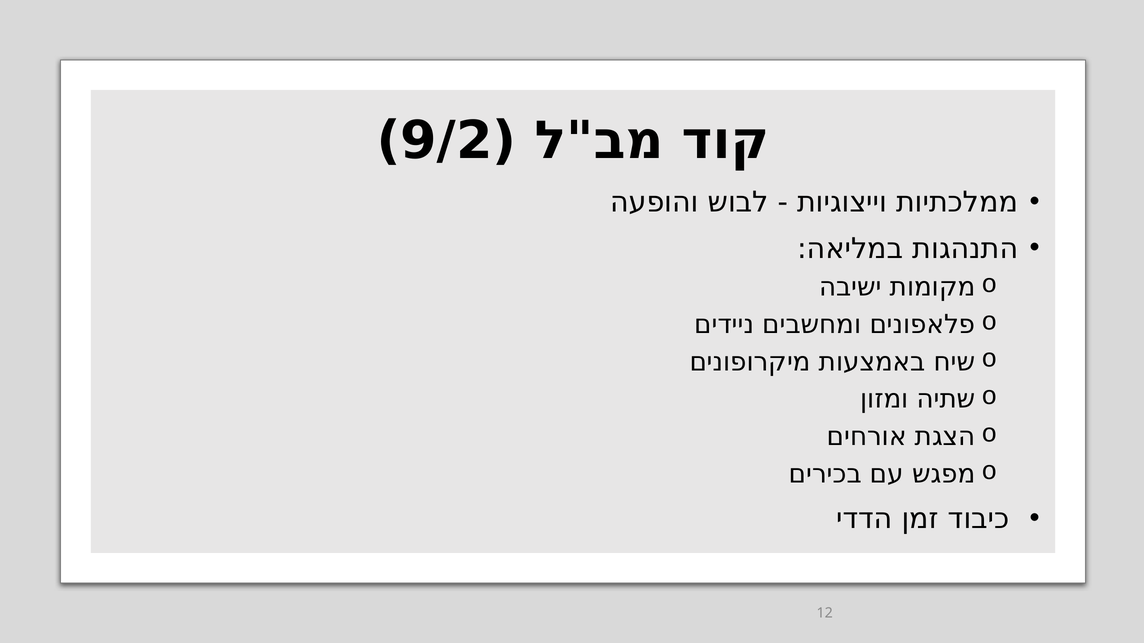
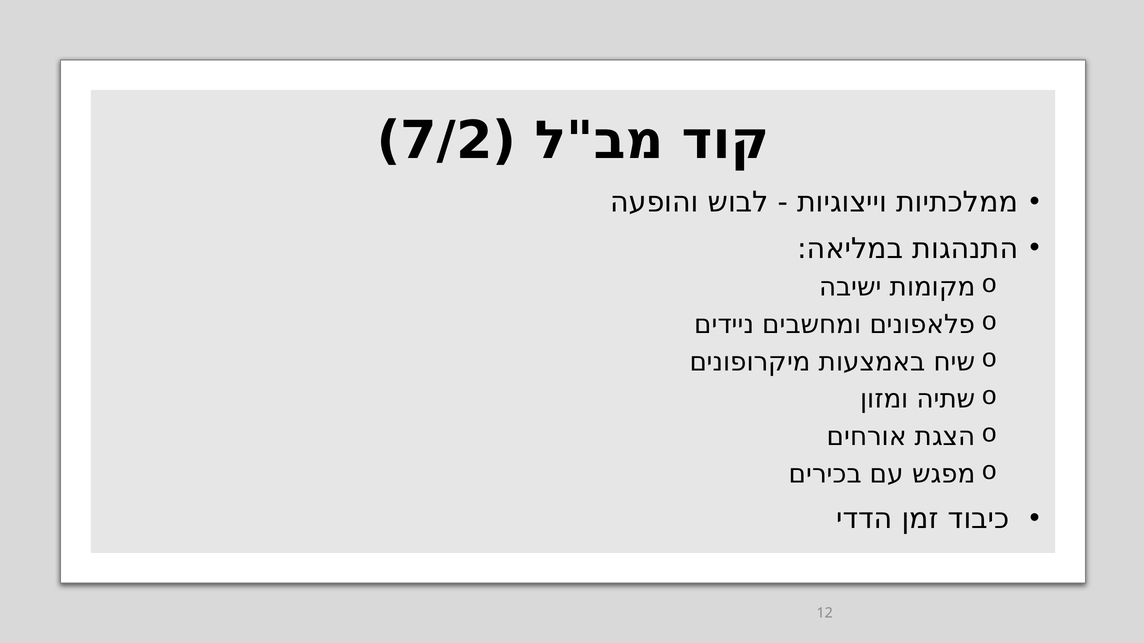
9/2: 9/2 -> 7/2 (446, 141)
